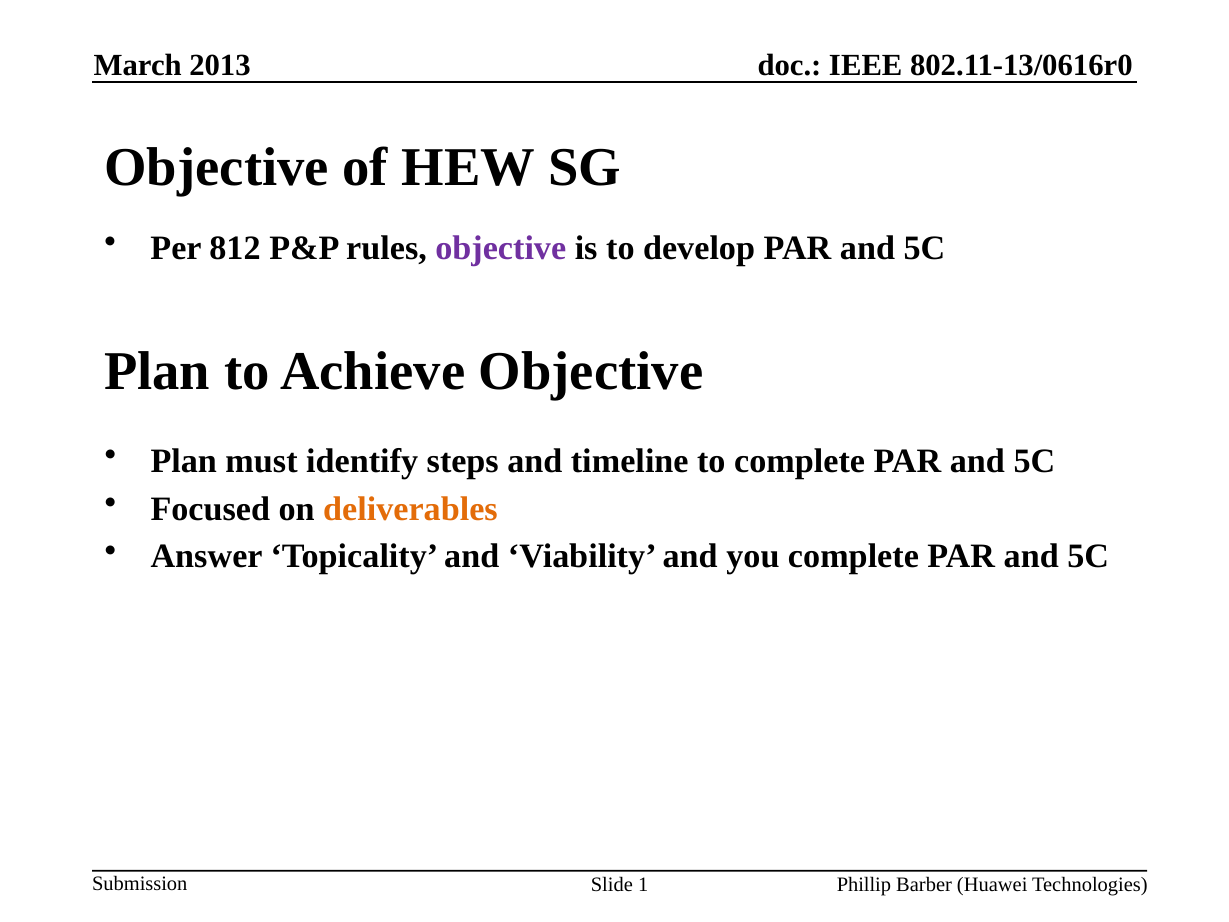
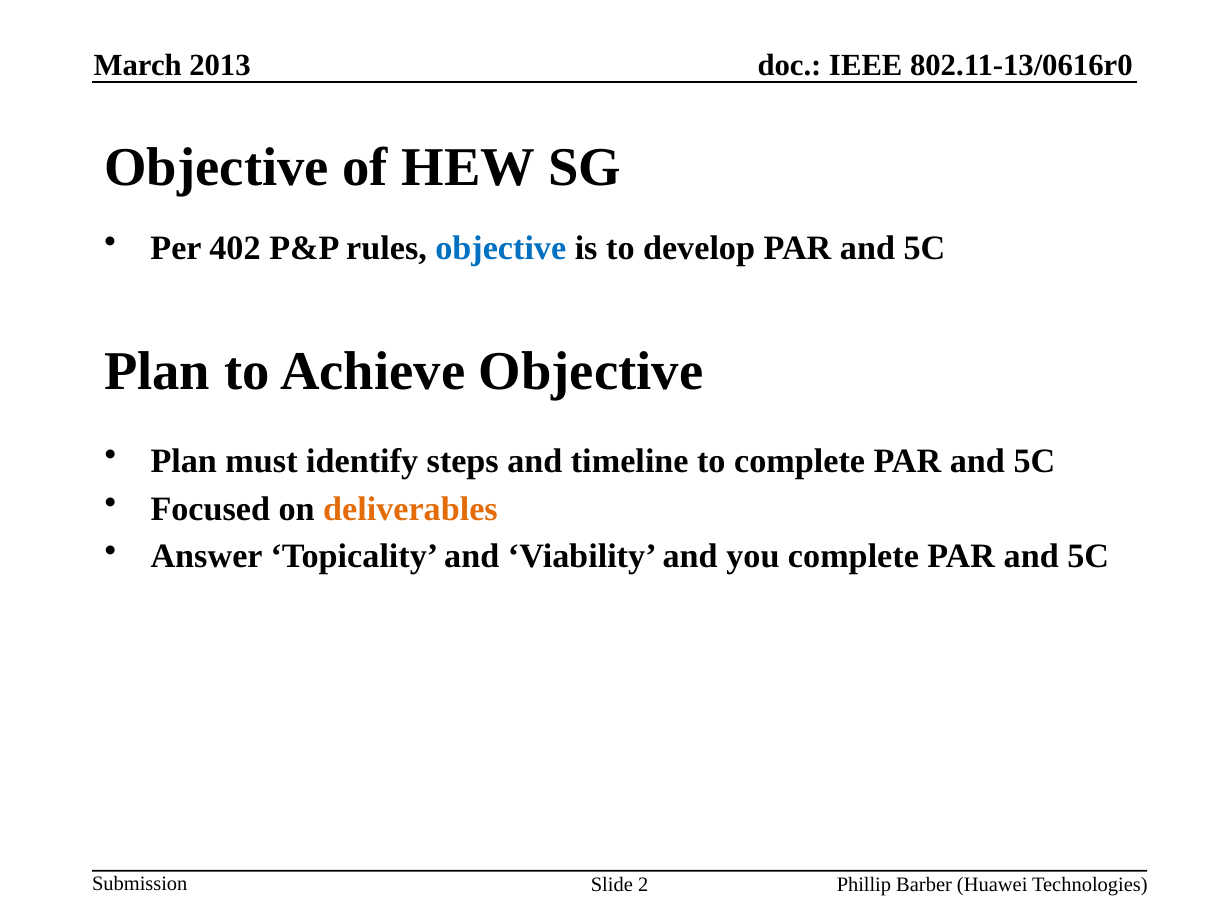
812: 812 -> 402 (235, 248)
objective colour: purple -> blue (501, 248)
1: 1 -> 2 (643, 884)
